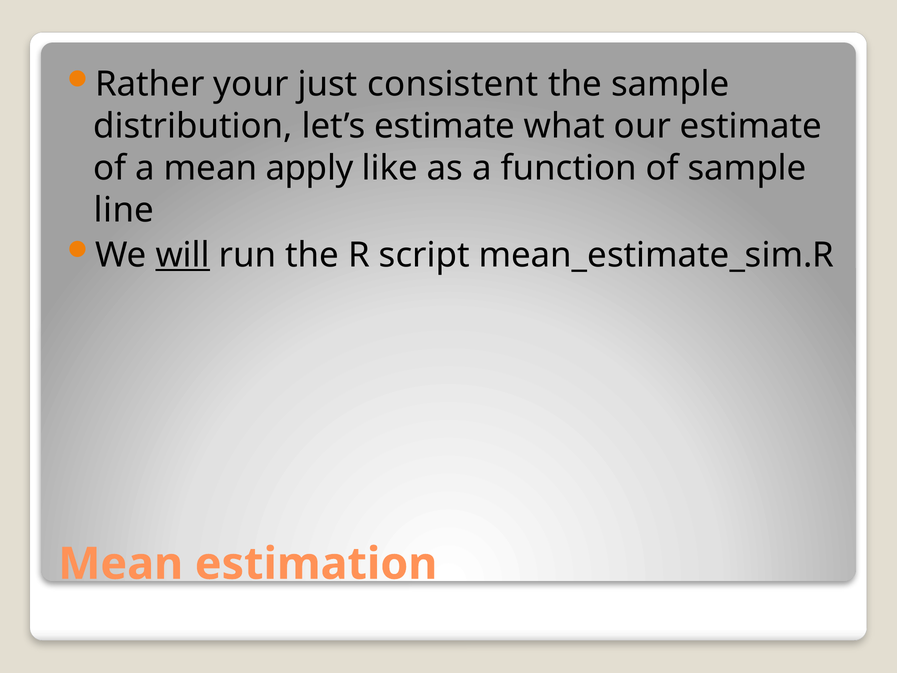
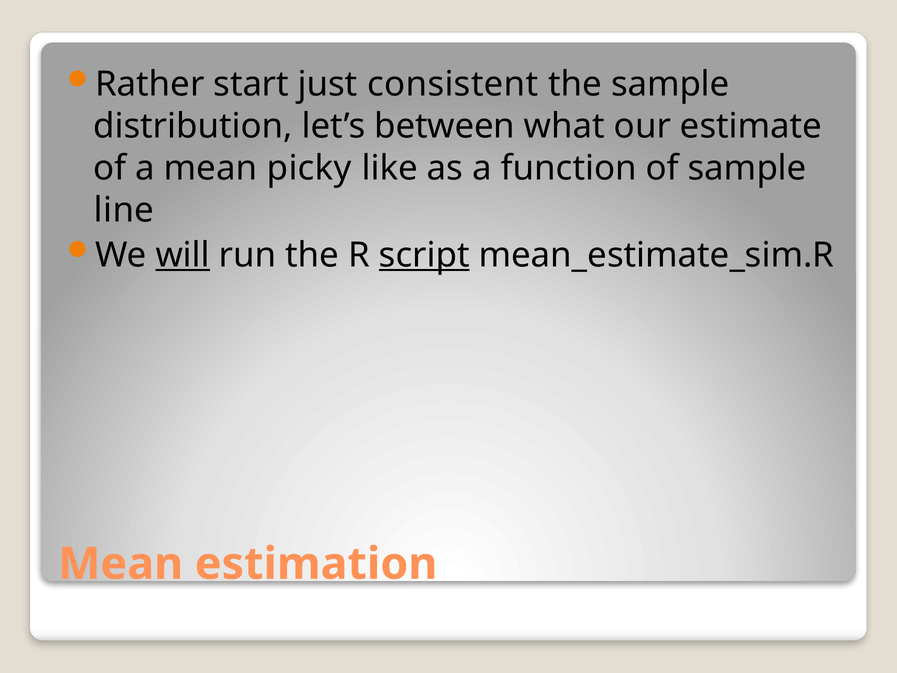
your: your -> start (251, 84)
let’s estimate: estimate -> between (445, 126)
apply: apply -> picky (309, 168)
script underline: none -> present (424, 255)
